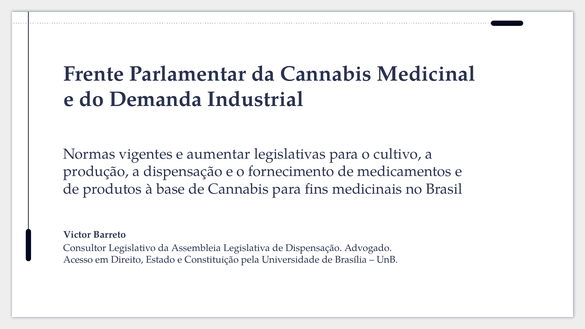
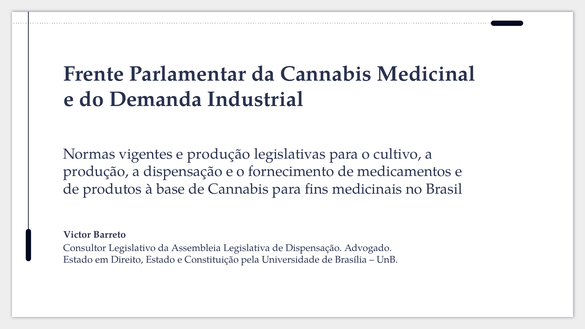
e aumentar: aumentar -> produção (219, 154)
Acesso: Acesso -> Estado (78, 260)
